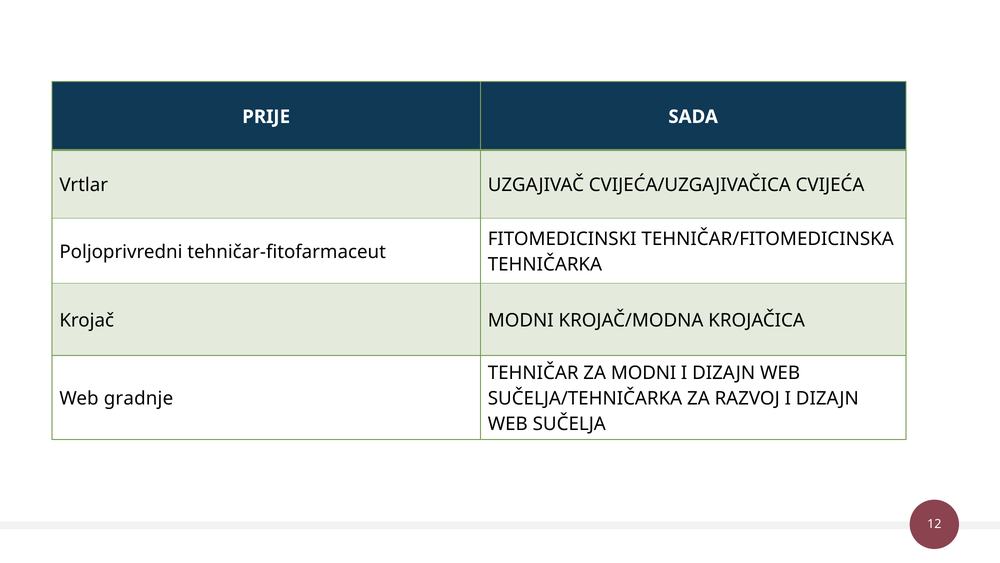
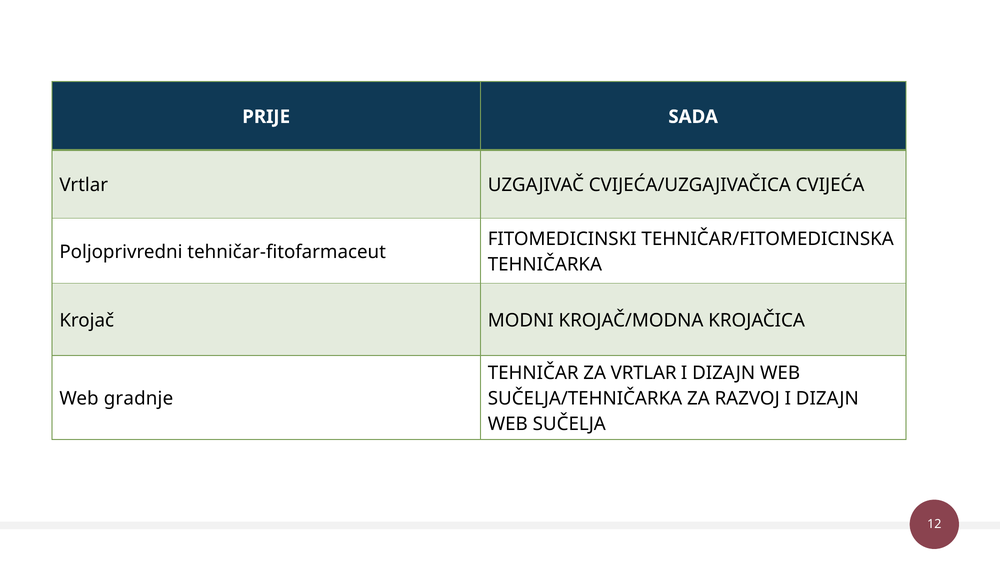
ZA MODNI: MODNI -> VRTLAR (644, 373)
